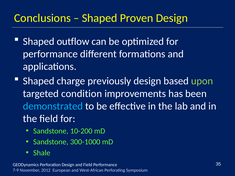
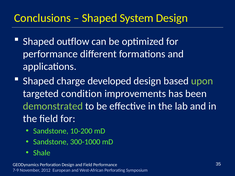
Proven: Proven -> System (137, 18)
previously: previously -> developed (109, 81)
demonstrated colour: light blue -> light green (53, 106)
